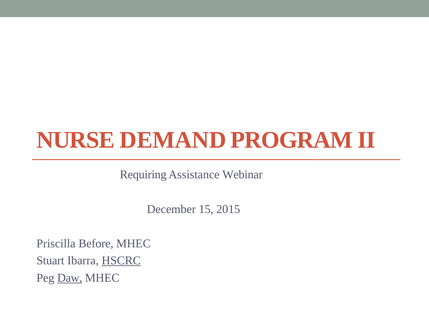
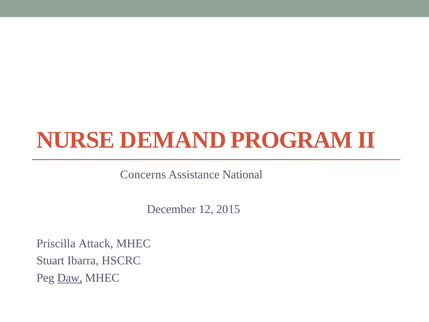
Requiring: Requiring -> Concerns (143, 175)
Webinar: Webinar -> National (243, 175)
15: 15 -> 12 (206, 209)
Before: Before -> Attack (96, 243)
HSCRC underline: present -> none (121, 260)
